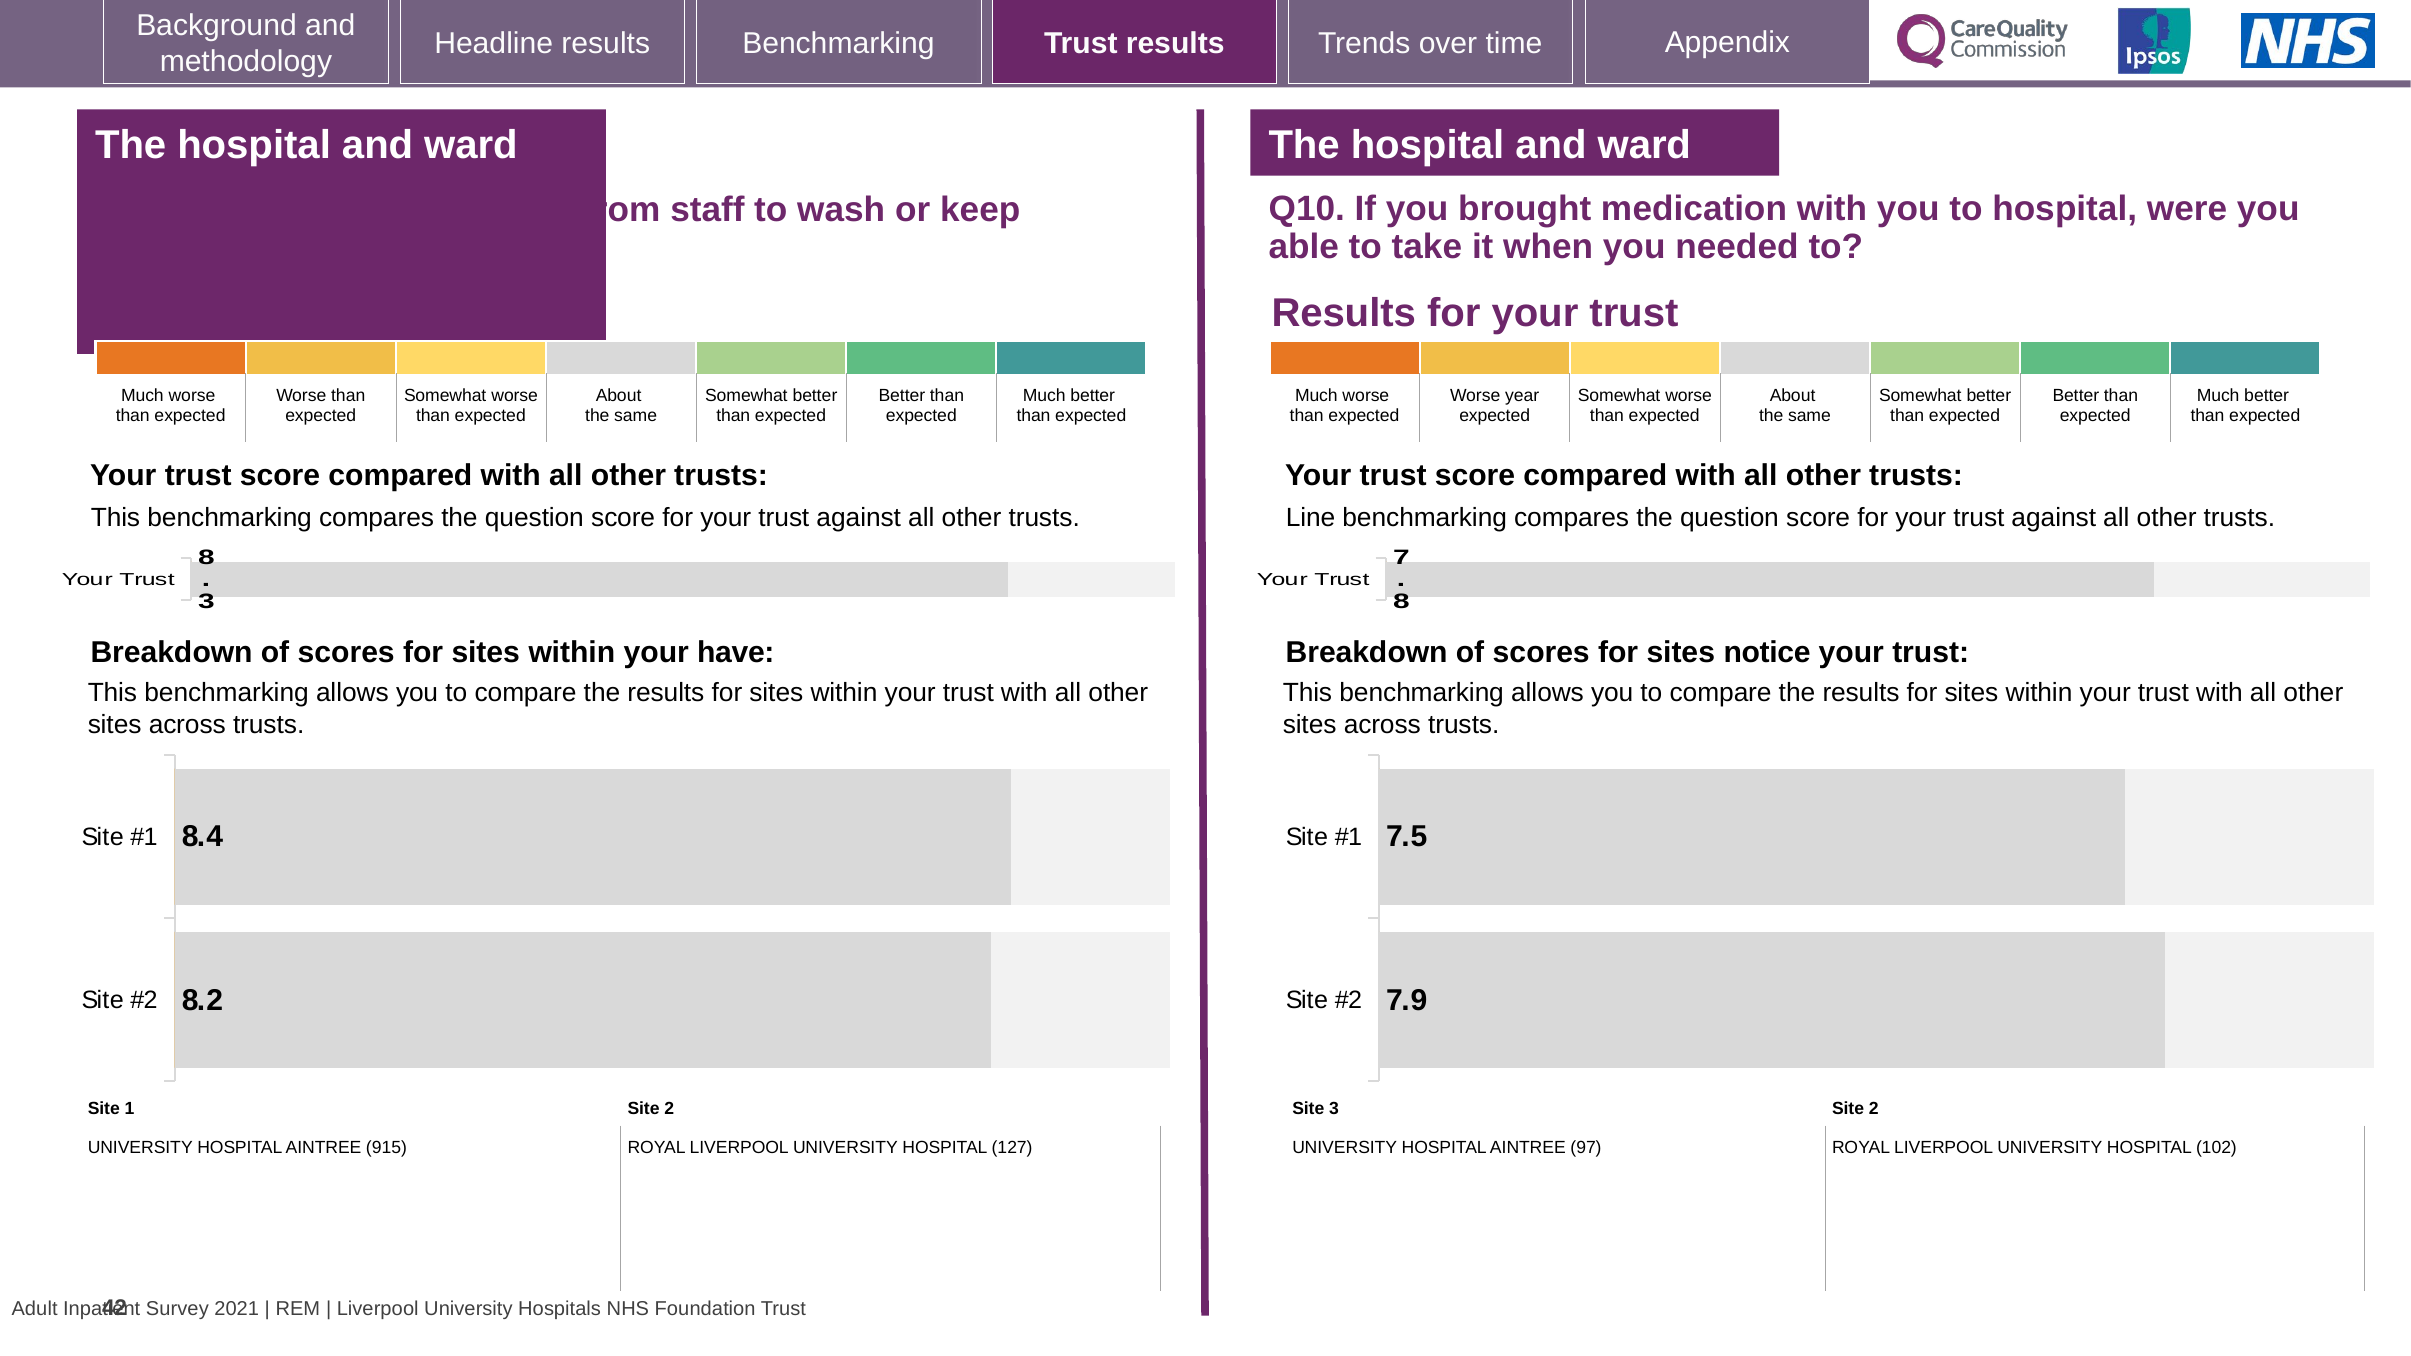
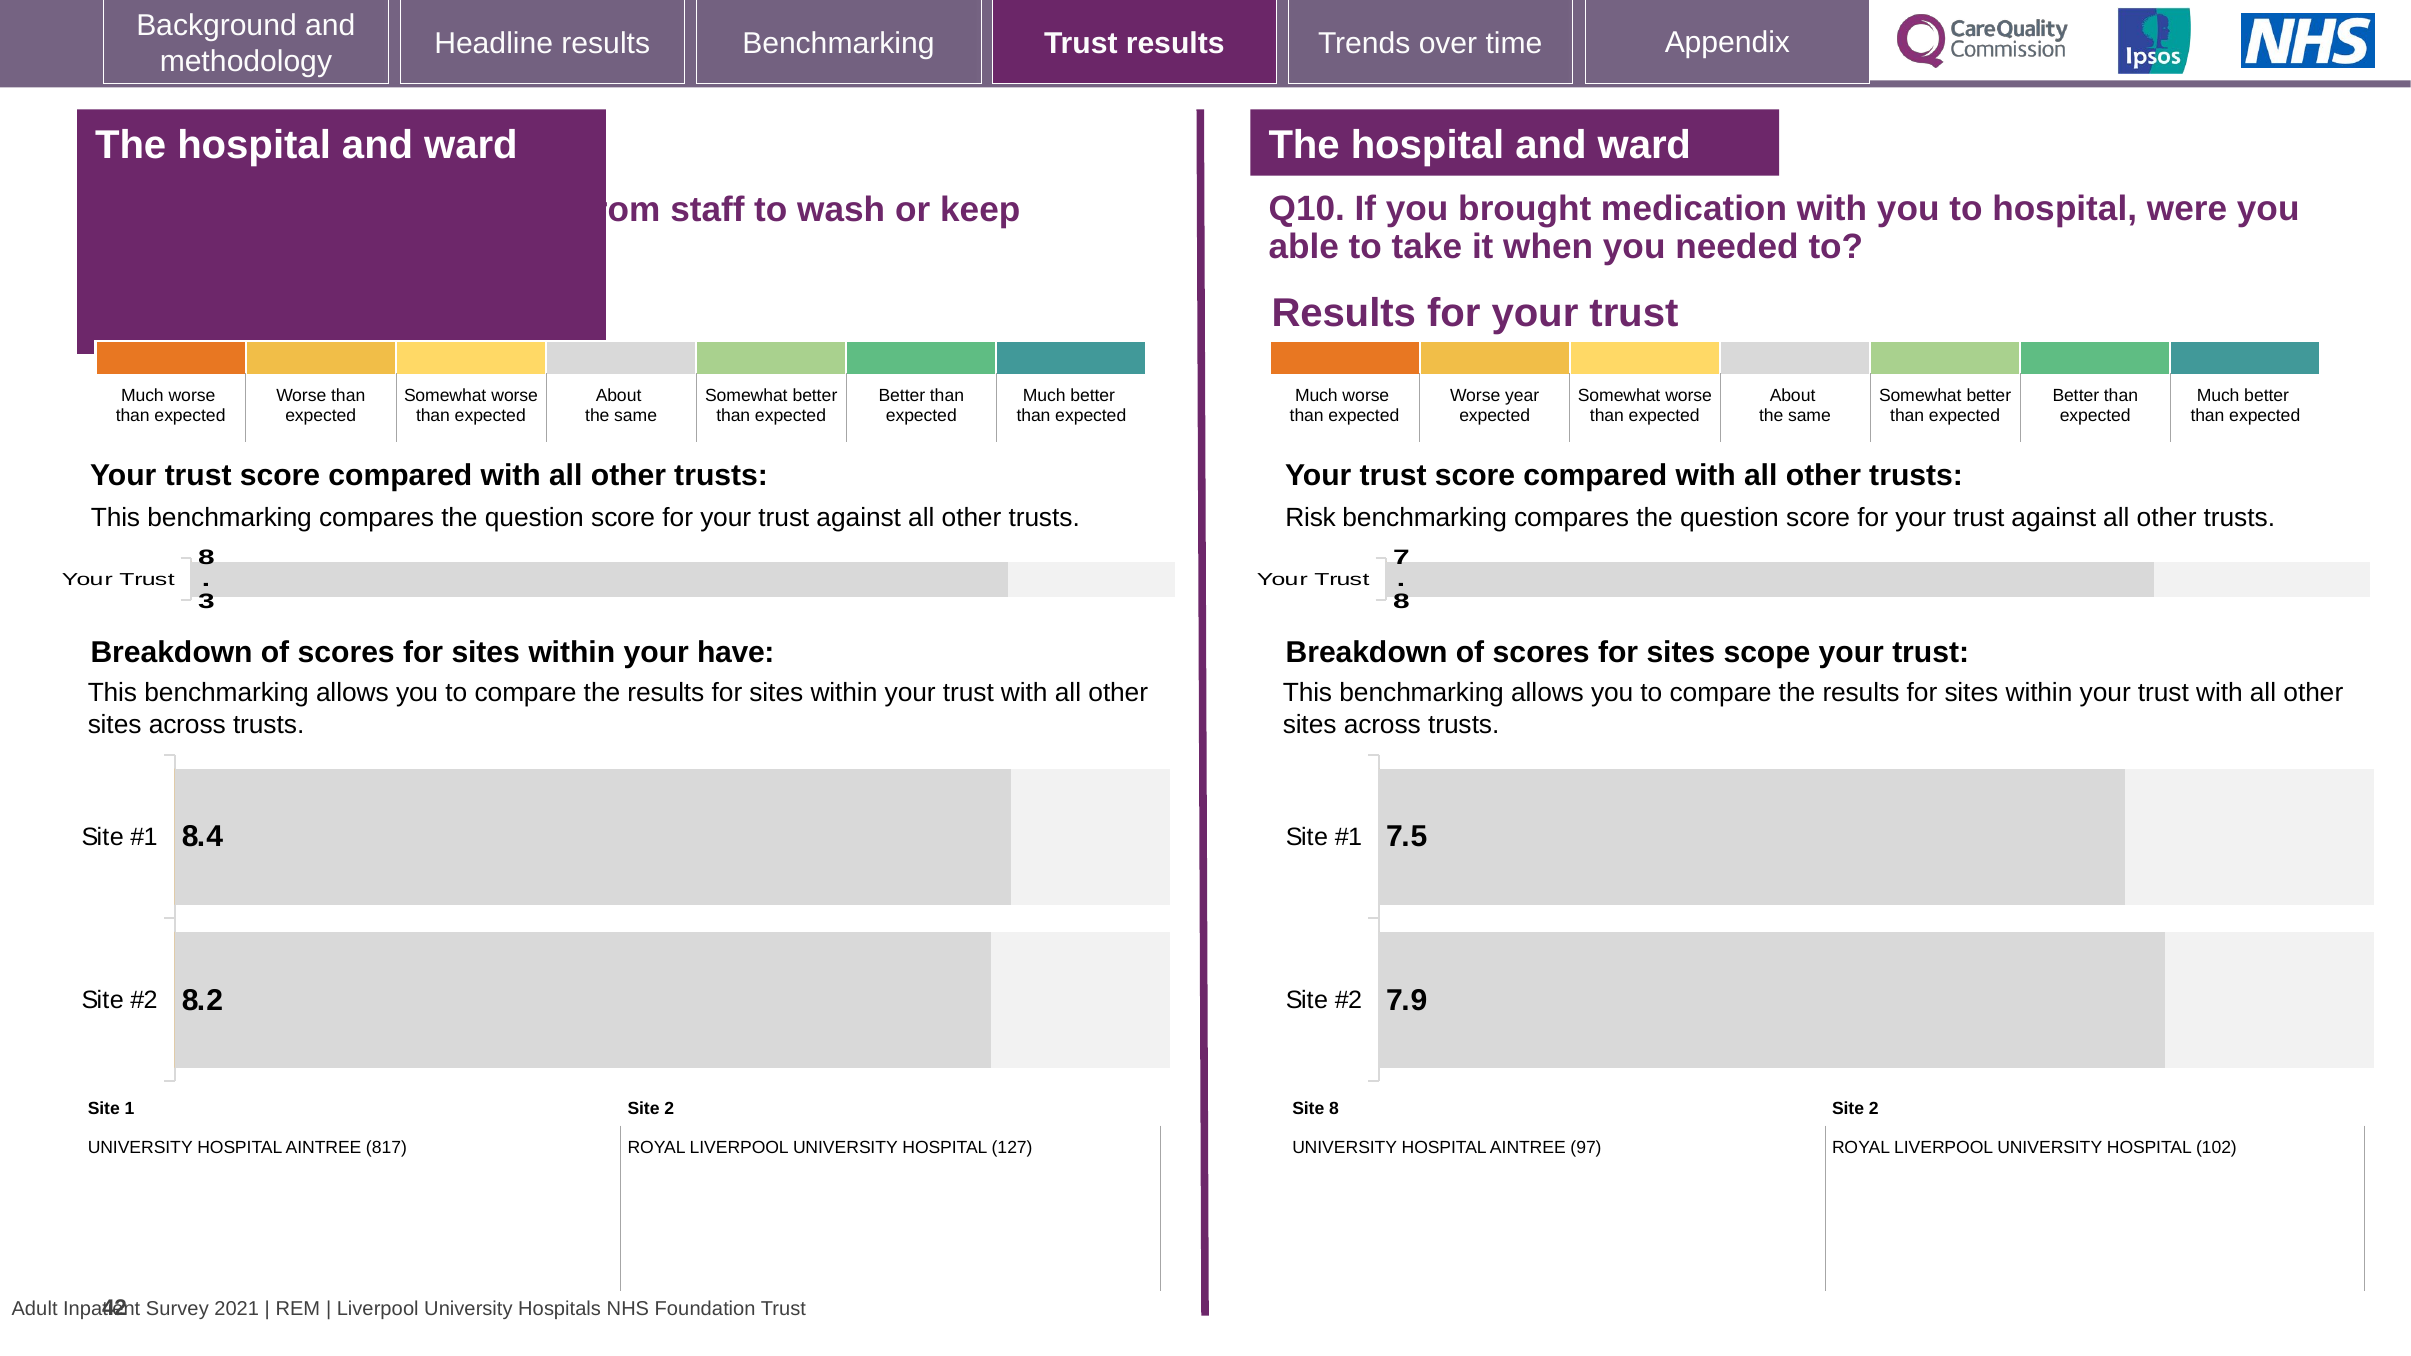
Line: Line -> Risk (1311, 518)
notice: notice -> scope (1767, 652)
Site 3: 3 -> 8 (1334, 1109)
915: 915 -> 817 (387, 1148)
